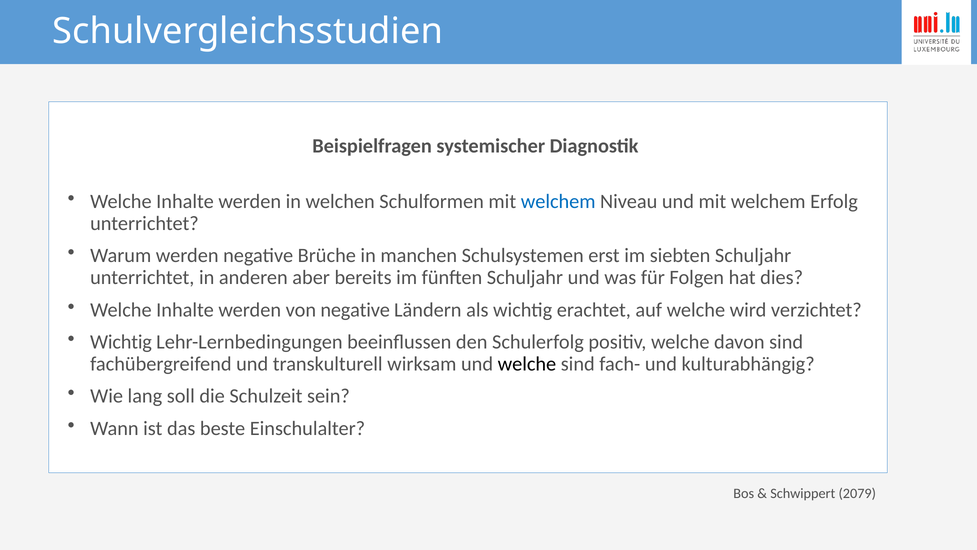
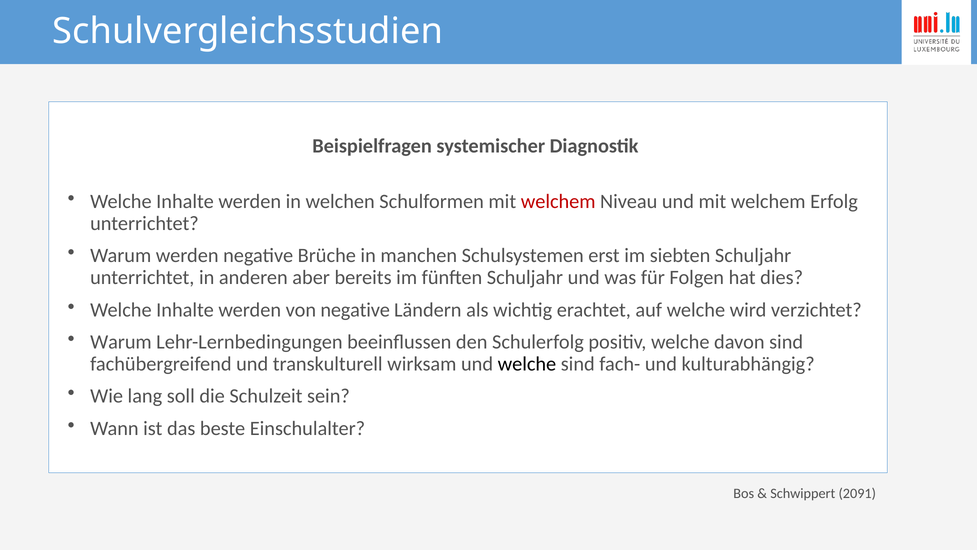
welchem colour: blue -> red (558, 201)
Wichtig: Wichtig -> Warum (121, 342)
2079: 2079 -> 2091 (857, 493)
